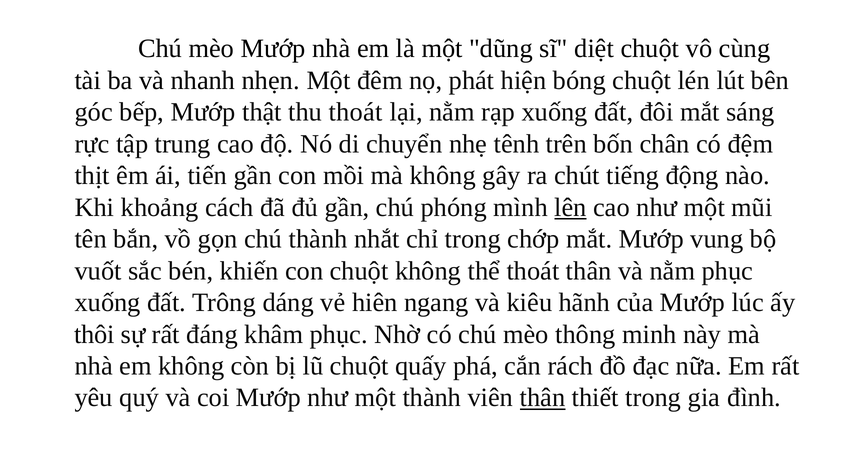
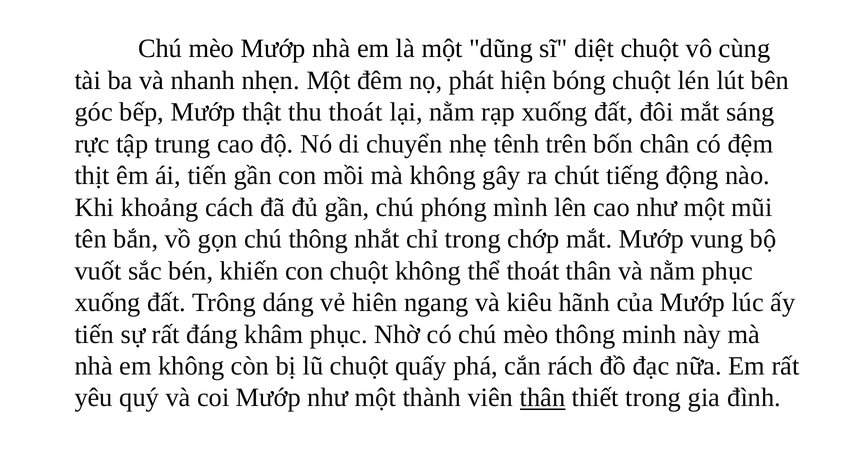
lên underline: present -> none (570, 207)
chú thành: thành -> thông (318, 239)
thôi: thôi -> tiến (94, 334)
